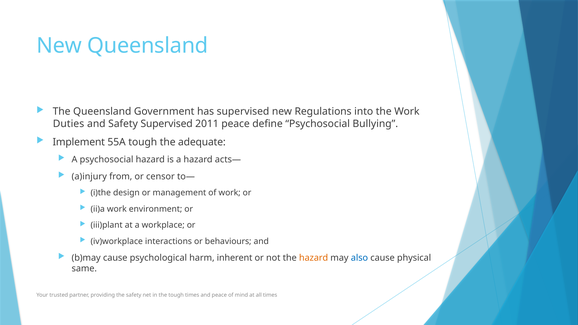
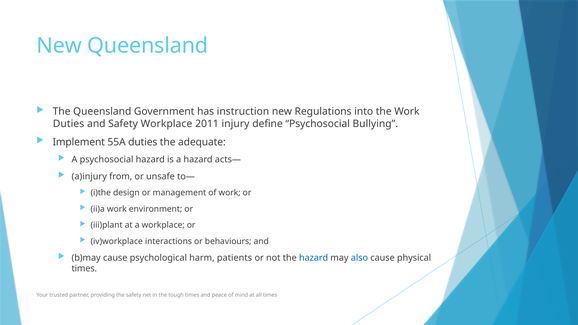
has supervised: supervised -> instruction (243, 111)
Safety Supervised: Supervised -> Workplace (166, 124)
2011 peace: peace -> injury (235, 124)
55A tough: tough -> duties (143, 142)
censor: censor -> unsafe (160, 176)
inherent: inherent -> patients (235, 258)
hazard colour: orange -> blue (314, 258)
same: same -> times (84, 269)
